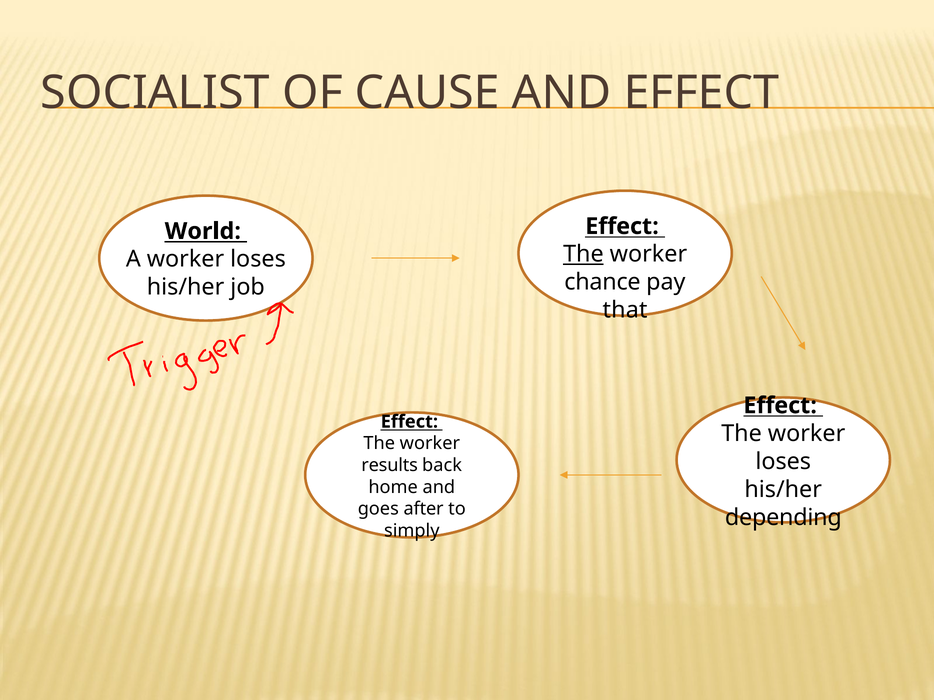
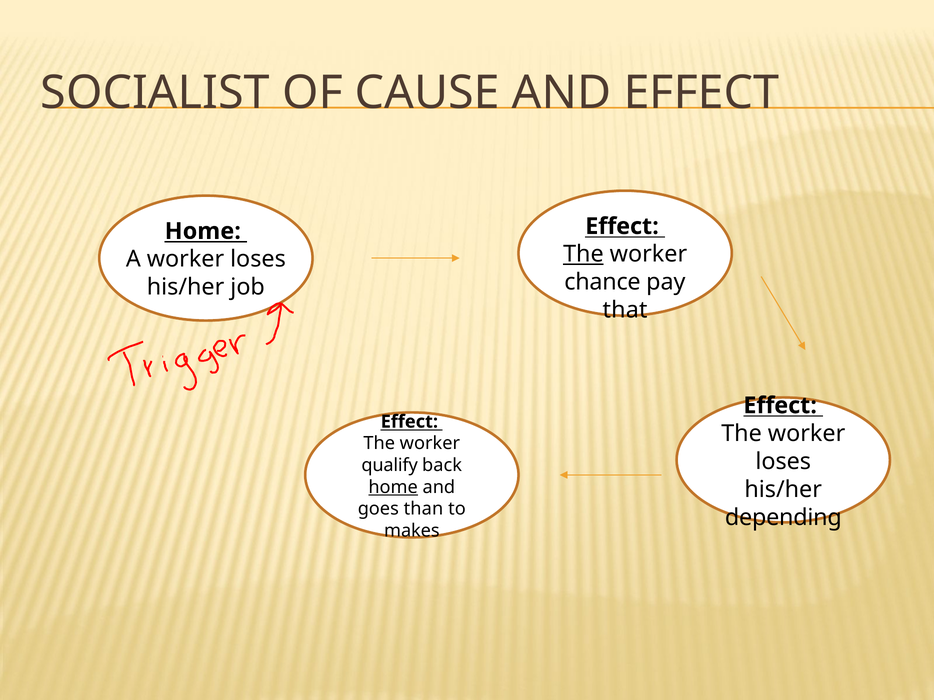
World: World -> Home (203, 231)
results: results -> qualify (390, 466)
home underline: none -> present (393, 487)
after: after -> than (423, 509)
simply: simply -> makes (412, 531)
